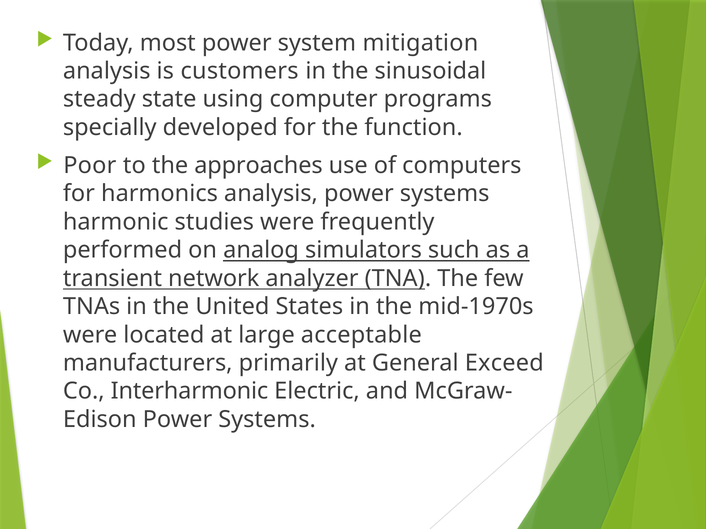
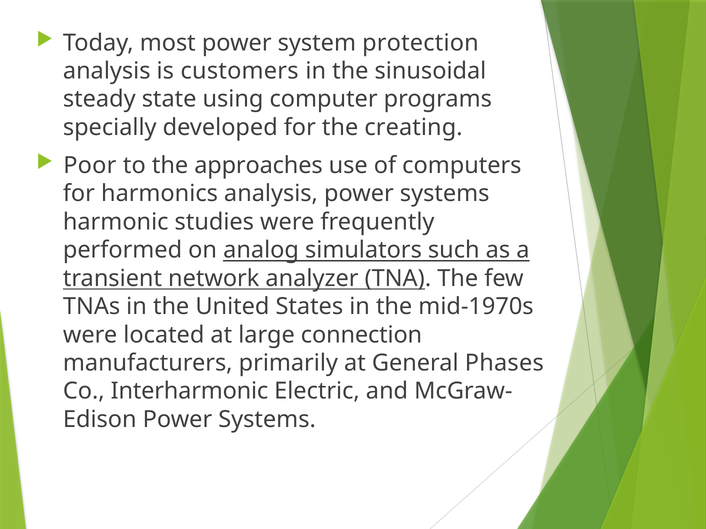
mitigation: mitigation -> protection (420, 43)
function: function -> creating (414, 128)
acceptable: acceptable -> connection (362, 335)
Exceed: Exceed -> Phases (504, 363)
